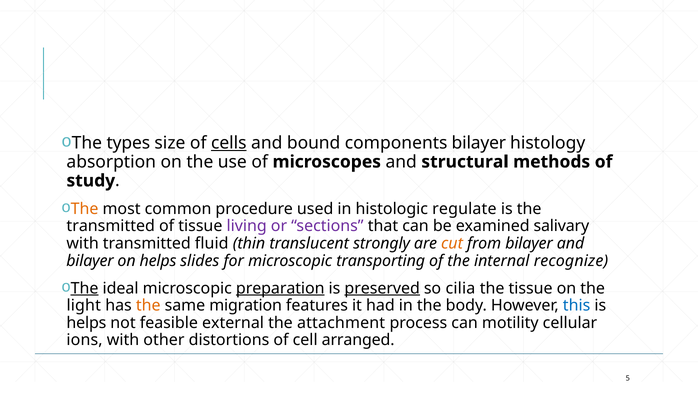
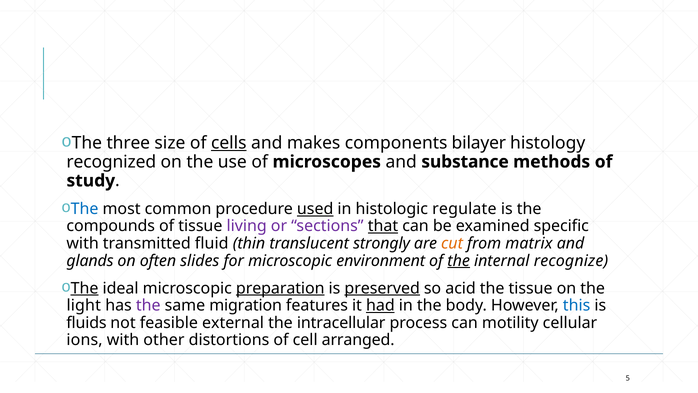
types: types -> three (128, 143)
bound: bound -> makes (314, 143)
absorption: absorption -> recognized (111, 162)
structural: structural -> substance (465, 162)
The colour: orange -> blue (85, 209)
used underline: none -> present (315, 209)
transmitted: transmitted -> compounds (111, 226)
that underline: none -> present (383, 226)
salivary: salivary -> specific (561, 226)
from bilayer: bilayer -> matrix (529, 243)
bilayer: bilayer -> glands (90, 261)
on helps: helps -> often (158, 261)
transporting: transporting -> environment (381, 261)
the underline: none -> present (459, 261)
cilia: cilia -> acid (461, 288)
the colour: orange -> purple (148, 305)
had underline: none -> present (380, 305)
helps: helps -> fluids (86, 323)
attachment: attachment -> intracellular (341, 323)
